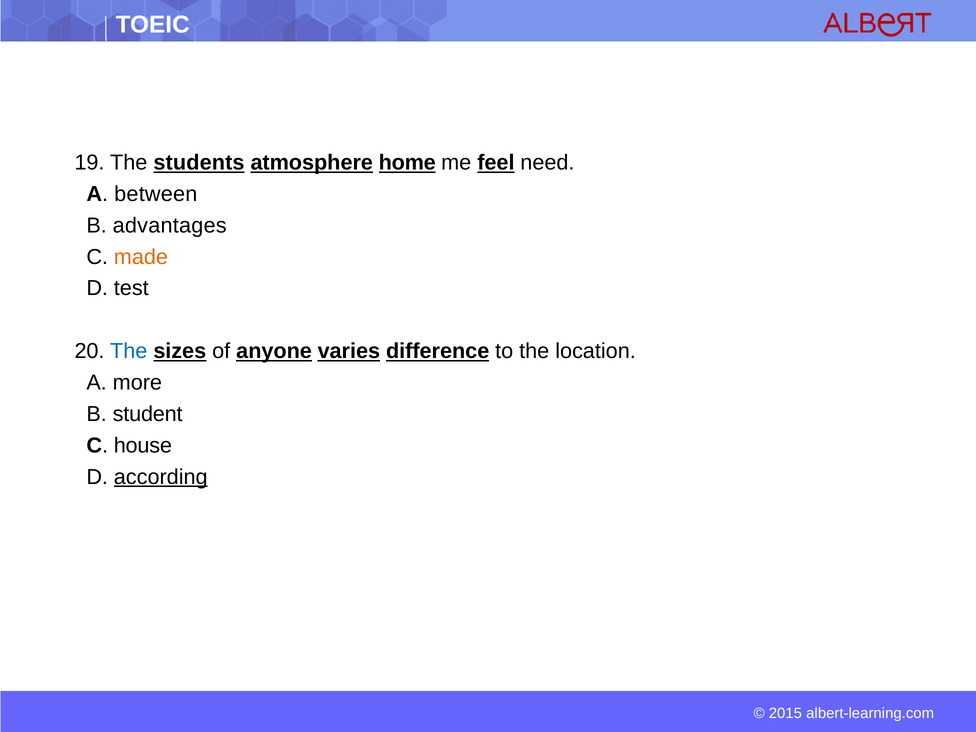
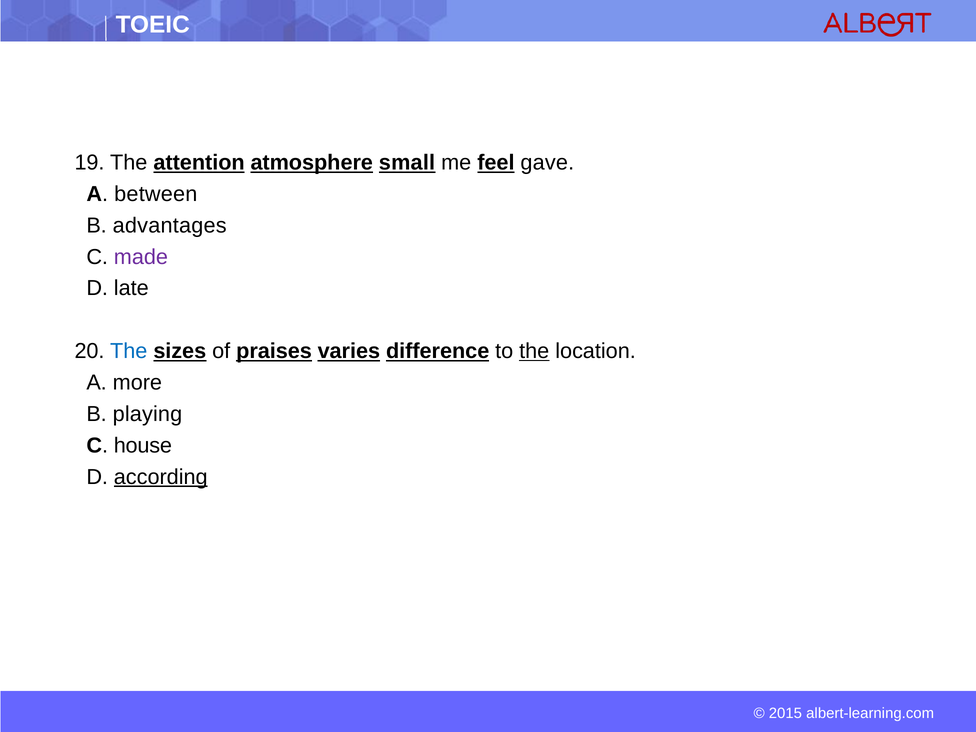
students: students -> attention (199, 163)
home: home -> small (407, 163)
need: need -> gave (547, 163)
made colour: orange -> purple (141, 257)
test: test -> late (131, 288)
anyone: anyone -> praises (274, 351)
the underline: none -> present (534, 351)
student: student -> playing (147, 414)
